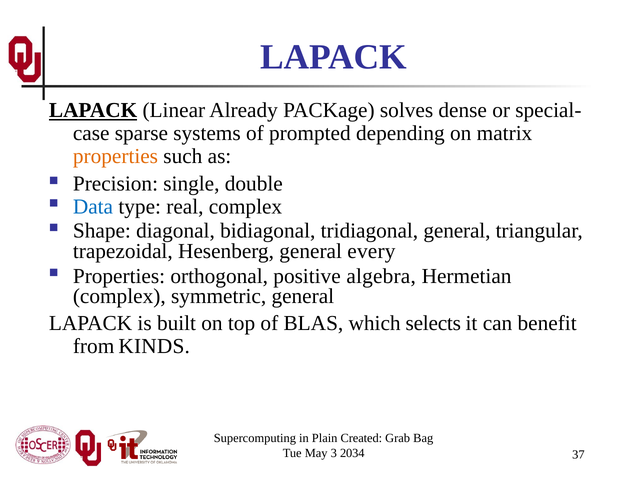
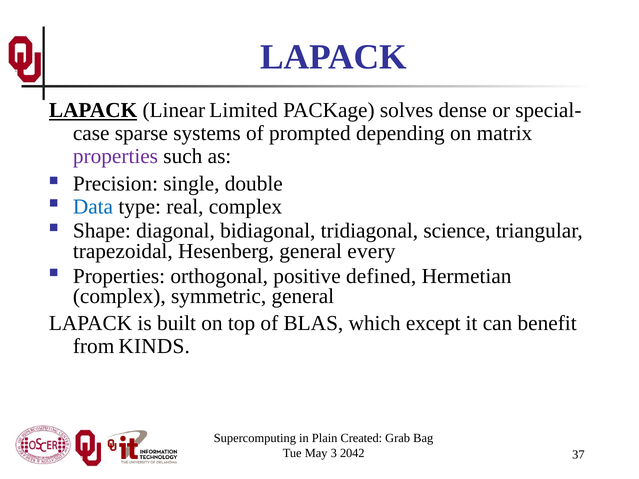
Already: Already -> Limited (243, 110)
properties colour: orange -> purple (115, 156)
tridiagonal general: general -> science (457, 231)
algebra: algebra -> defined (381, 276)
selects: selects -> except (433, 323)
2034: 2034 -> 2042 (352, 453)
